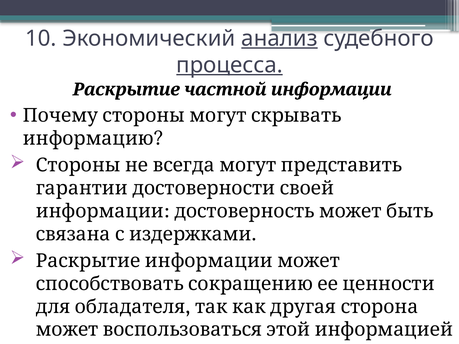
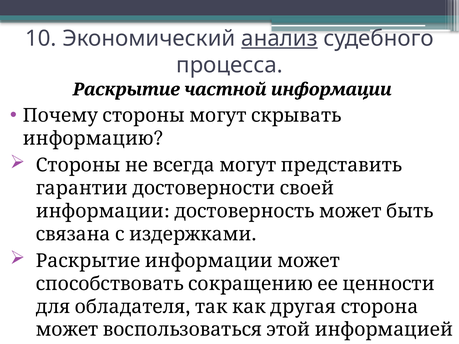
процесса underline: present -> none (229, 65)
